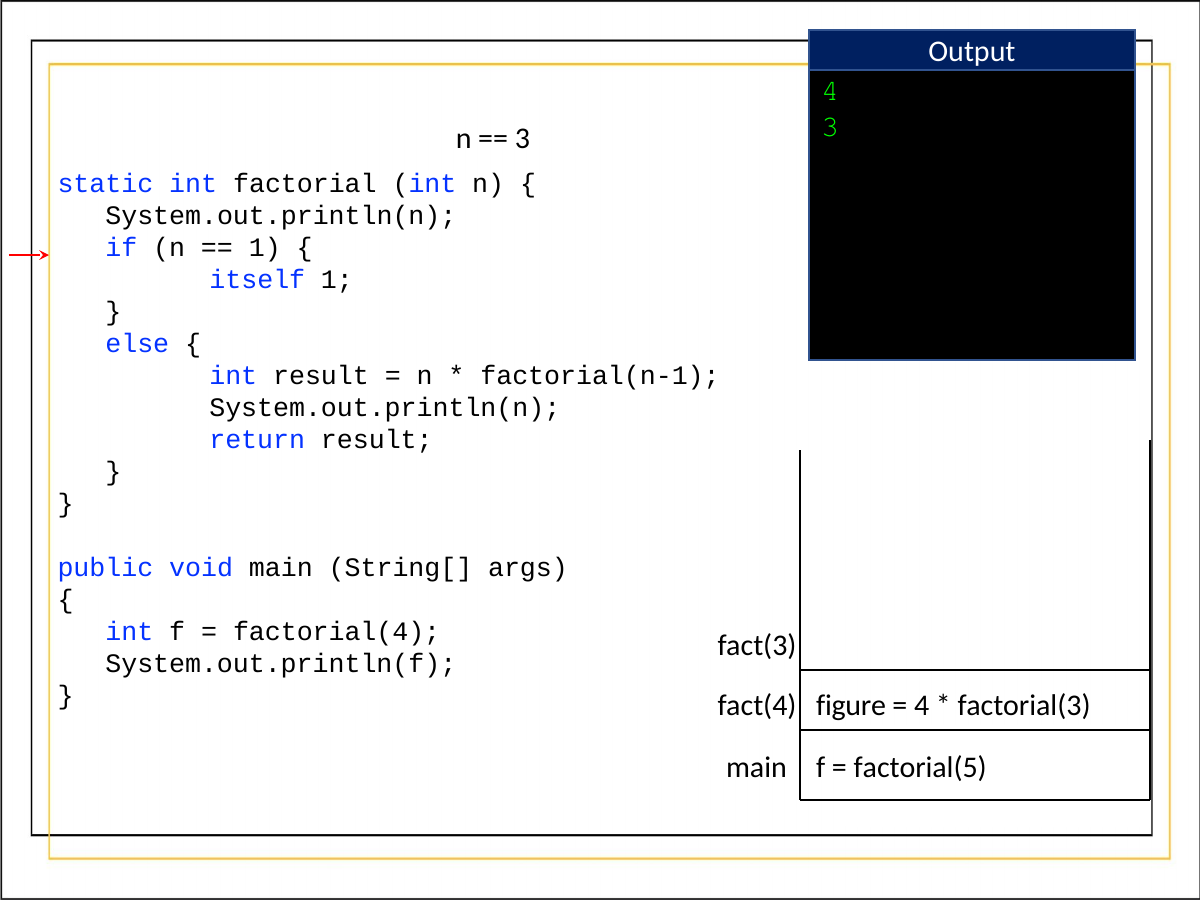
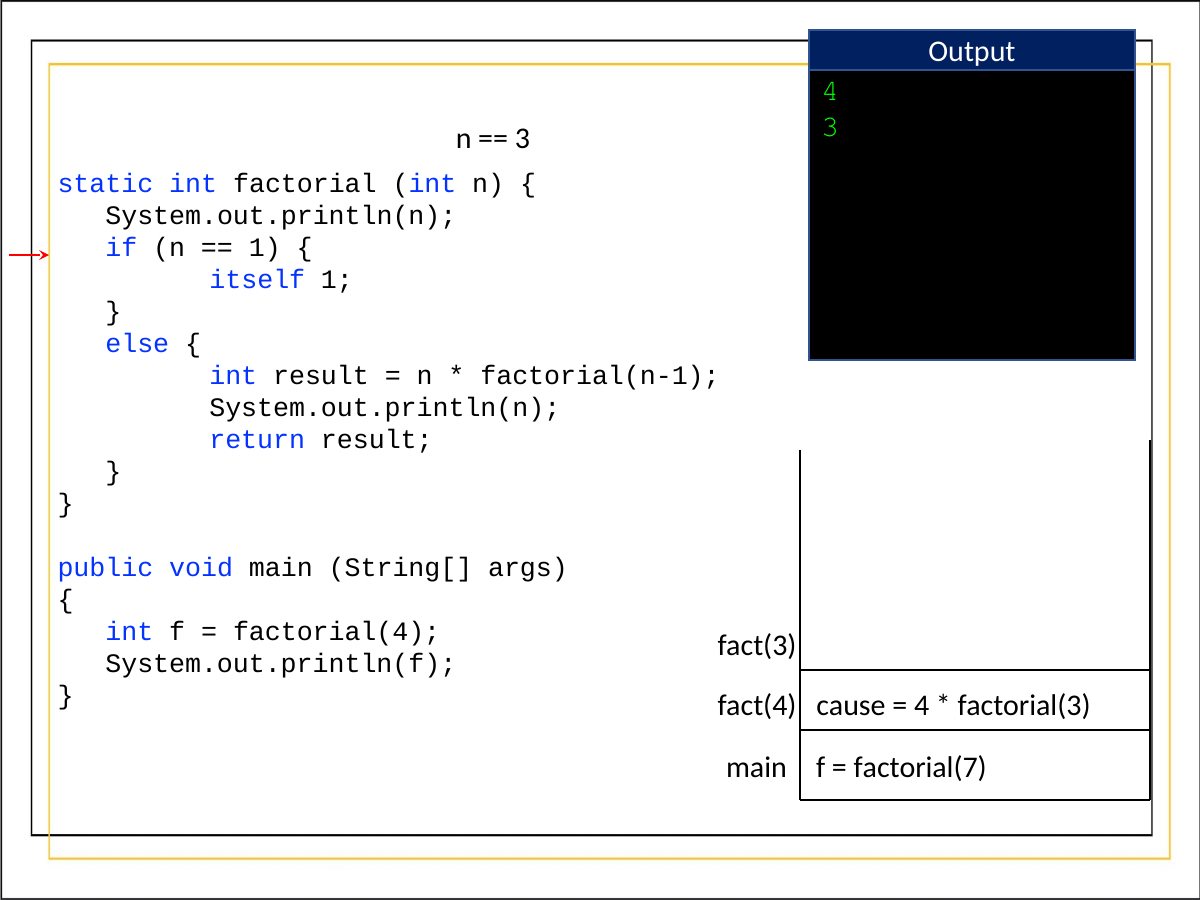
figure: figure -> cause (851, 706)
factorial(5: factorial(5 -> factorial(7 (920, 768)
